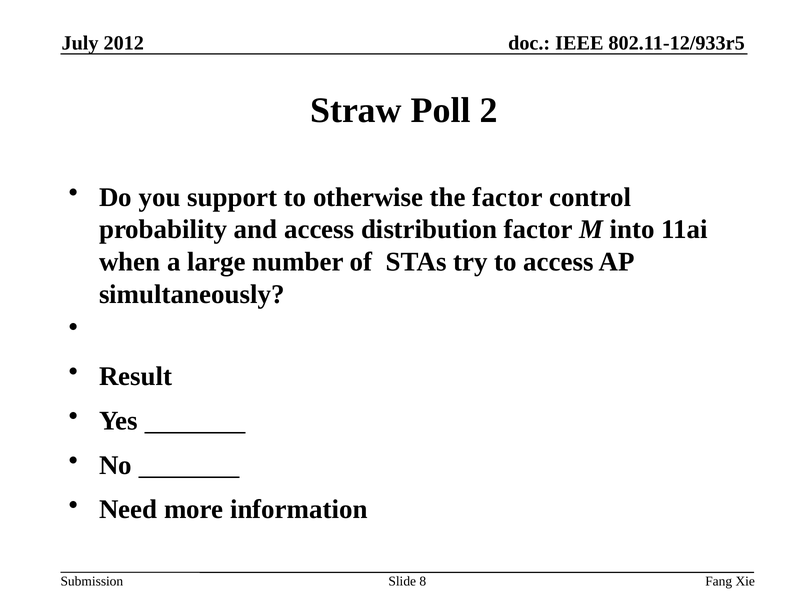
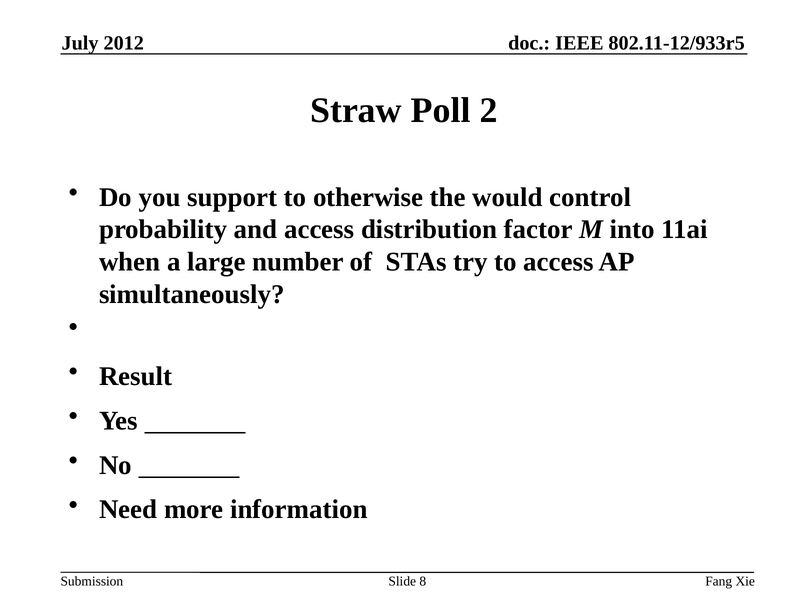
the factor: factor -> would (508, 197)
